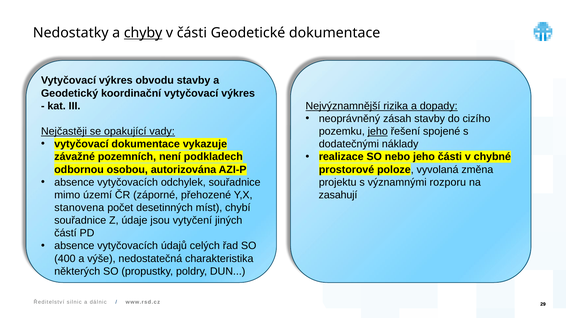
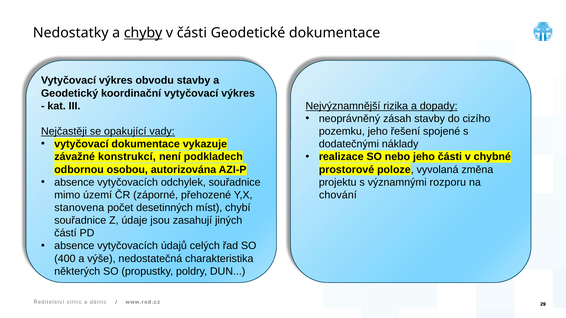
jeho underline: present -> none (378, 132)
pozemních: pozemních -> konstrukcí (127, 157)
zasahují: zasahují -> chování (338, 195)
vytyčení: vytyčení -> zasahují (192, 221)
